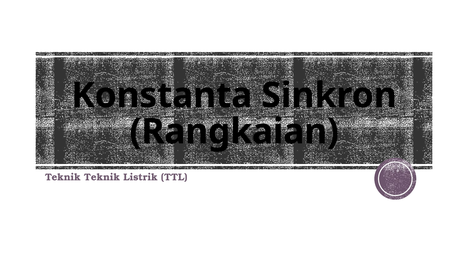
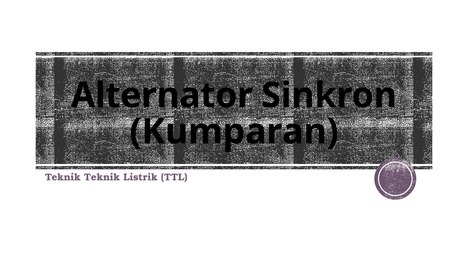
Konstanta: Konstanta -> Alternator (162, 95)
Rangkaian: Rangkaian -> Kumparan (234, 132)
